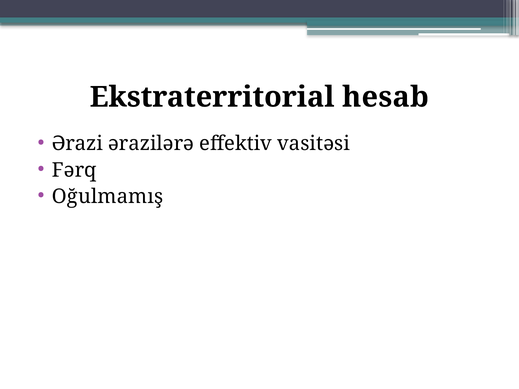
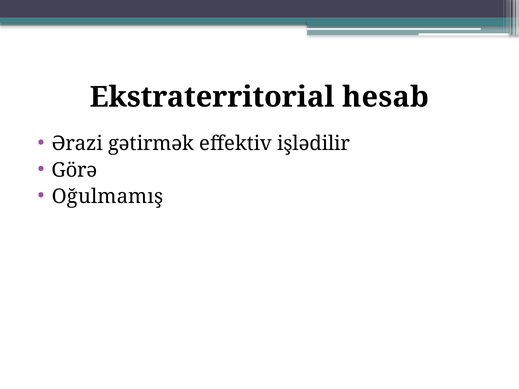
ərazilərə: ərazilərə -> gətirmək (151, 144)
vasitəsi: vasitəsi -> işlədilir (314, 144)
Fərq: Fərq -> Görə (74, 170)
